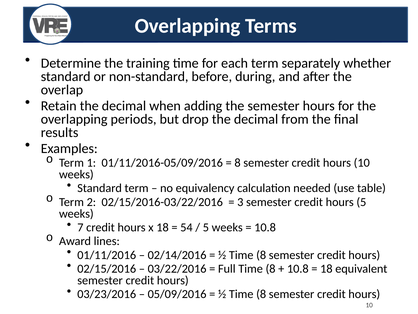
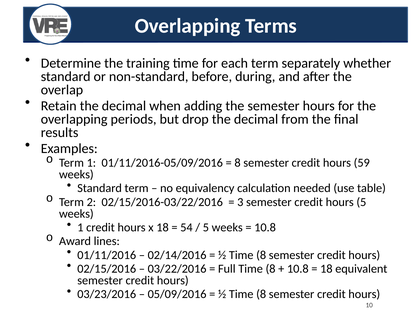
hours 10: 10 -> 59 (362, 163)
7: 7 -> 1 (80, 227)
